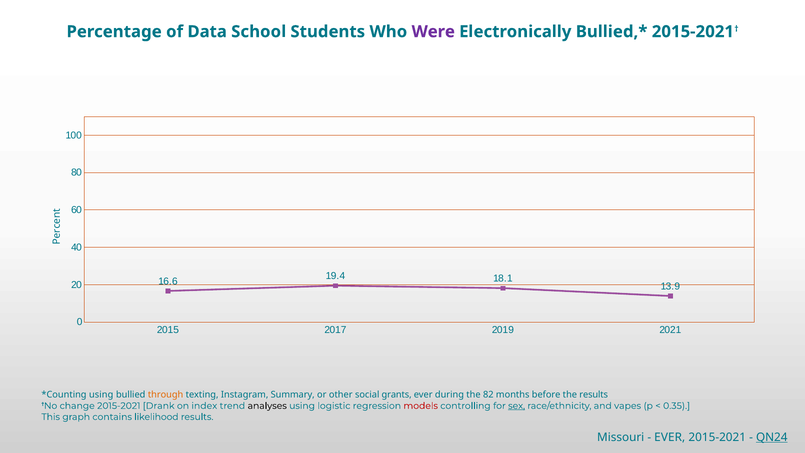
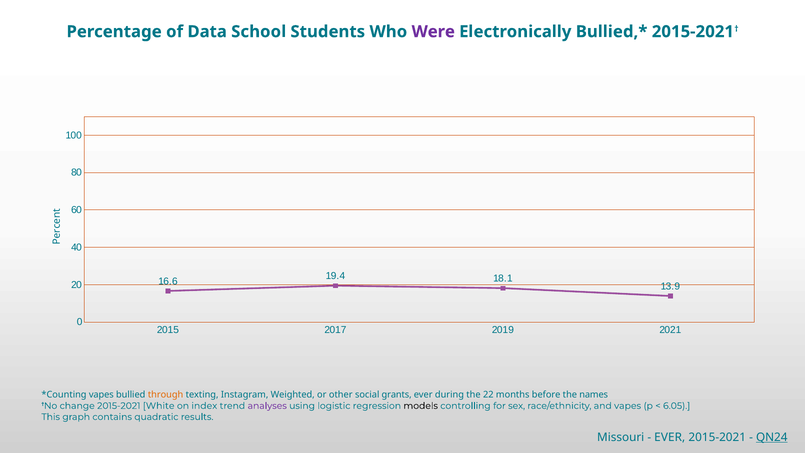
using: using -> vapes (101, 395)
Summary: Summary -> Weighted (293, 395)
82: 82 -> 22 (488, 395)
the results: results -> names (594, 395)
Drank: Drank -> White (159, 406)
analyses colour: black -> purple (267, 406)
models colour: red -> black (421, 406)
sex underline: present -> none (517, 406)
0.35: 0.35 -> 6.05 (677, 406)
likelihood: likelihood -> quadratic (156, 417)
